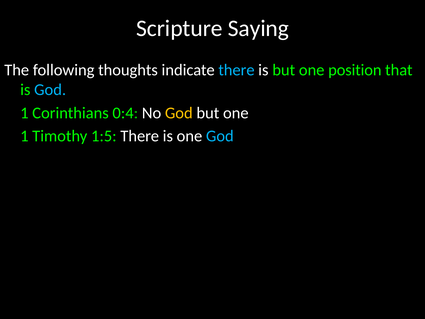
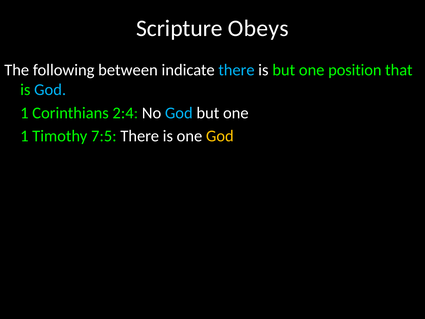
Saying: Saying -> Obeys (258, 28)
thoughts: thoughts -> between (128, 70)
0:4: 0:4 -> 2:4 (125, 113)
God colour: yellow -> light blue (179, 113)
1:5: 1:5 -> 7:5 (104, 136)
God colour: light blue -> yellow (220, 136)
